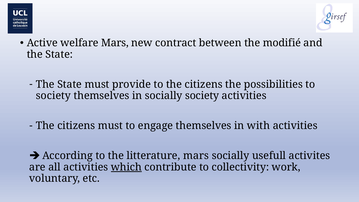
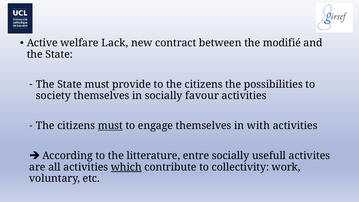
welfare Mars: Mars -> Lack (115, 43)
socially society: society -> favour (202, 96)
must underline: none -> present (110, 126)
litterature mars: mars -> entre (196, 156)
